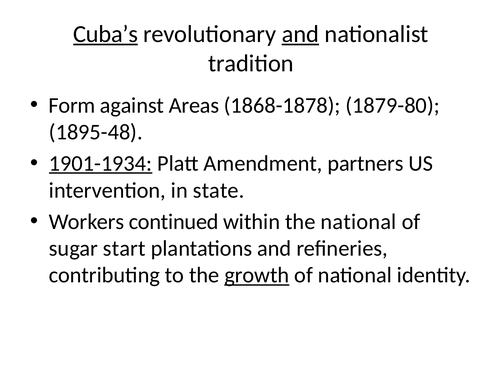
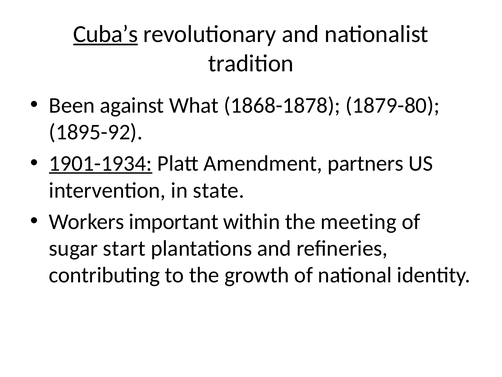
and underline: present -> none (300, 34)
Form: Form -> Been (72, 105)
Areas: Areas -> What (194, 105)
1895-48: 1895-48 -> 1895-92 (96, 132)
continued: continued -> important (174, 221)
the national: national -> meeting (359, 221)
growth underline: present -> none (257, 275)
